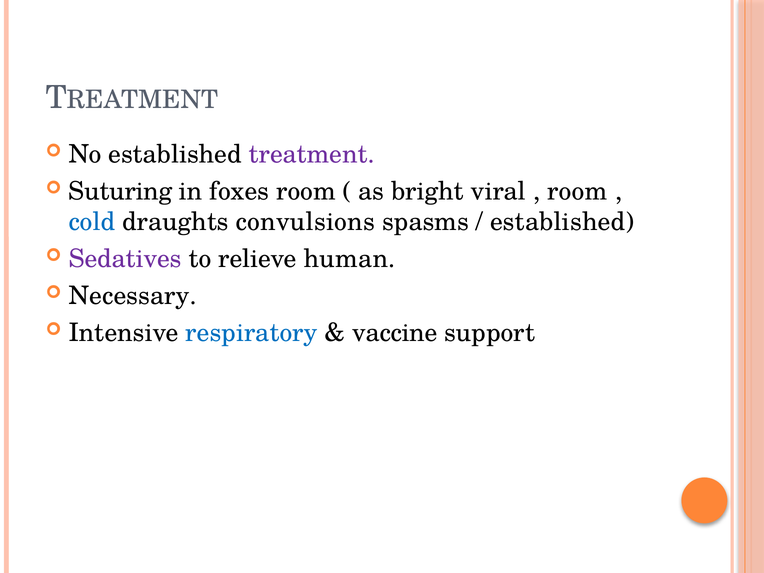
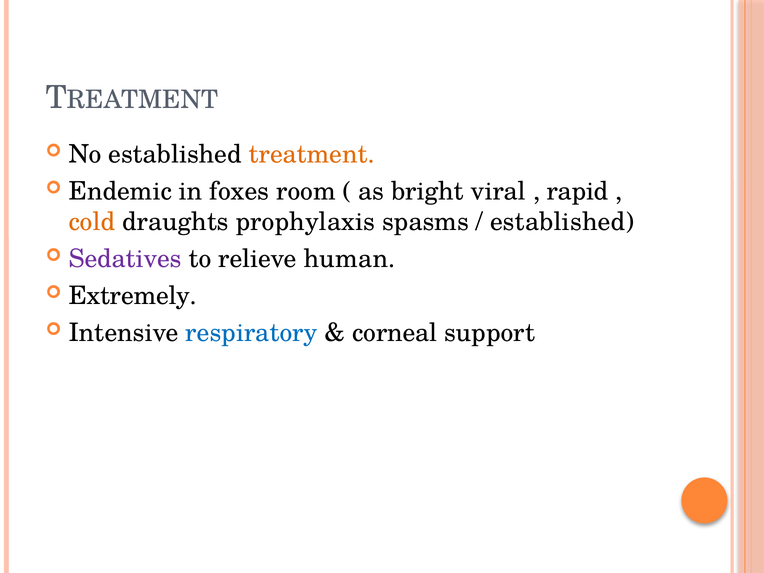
treatment colour: purple -> orange (312, 155)
Suturing: Suturing -> Endemic (120, 191)
room: room -> rapid (578, 191)
cold colour: blue -> orange (92, 222)
convulsions: convulsions -> prophylaxis (305, 222)
Necessary: Necessary -> Extremely (133, 296)
vaccine: vaccine -> corneal (395, 333)
